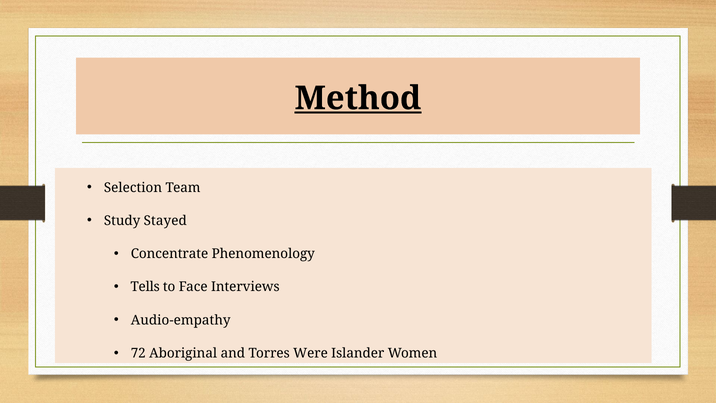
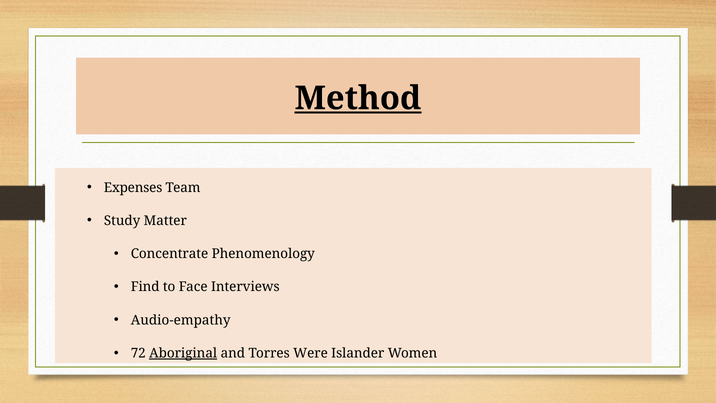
Selection: Selection -> Expenses (133, 187)
Stayed: Stayed -> Matter (165, 221)
Tells: Tells -> Find (145, 287)
Aboriginal underline: none -> present (183, 353)
